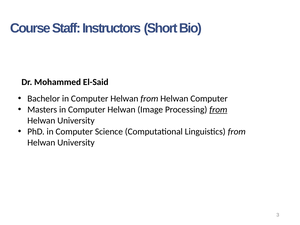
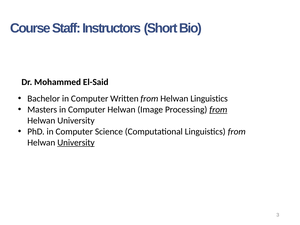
Bachelor in Computer Helwan: Helwan -> Written (124, 99)
Helwan Computer: Computer -> Linguistics (209, 99)
University underline: none -> present (76, 143)
